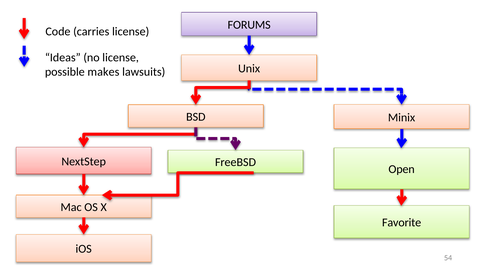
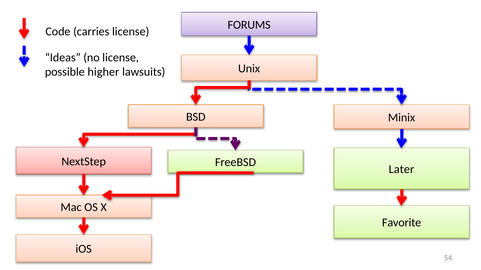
makes: makes -> higher (103, 72)
Open: Open -> Later (401, 170)
